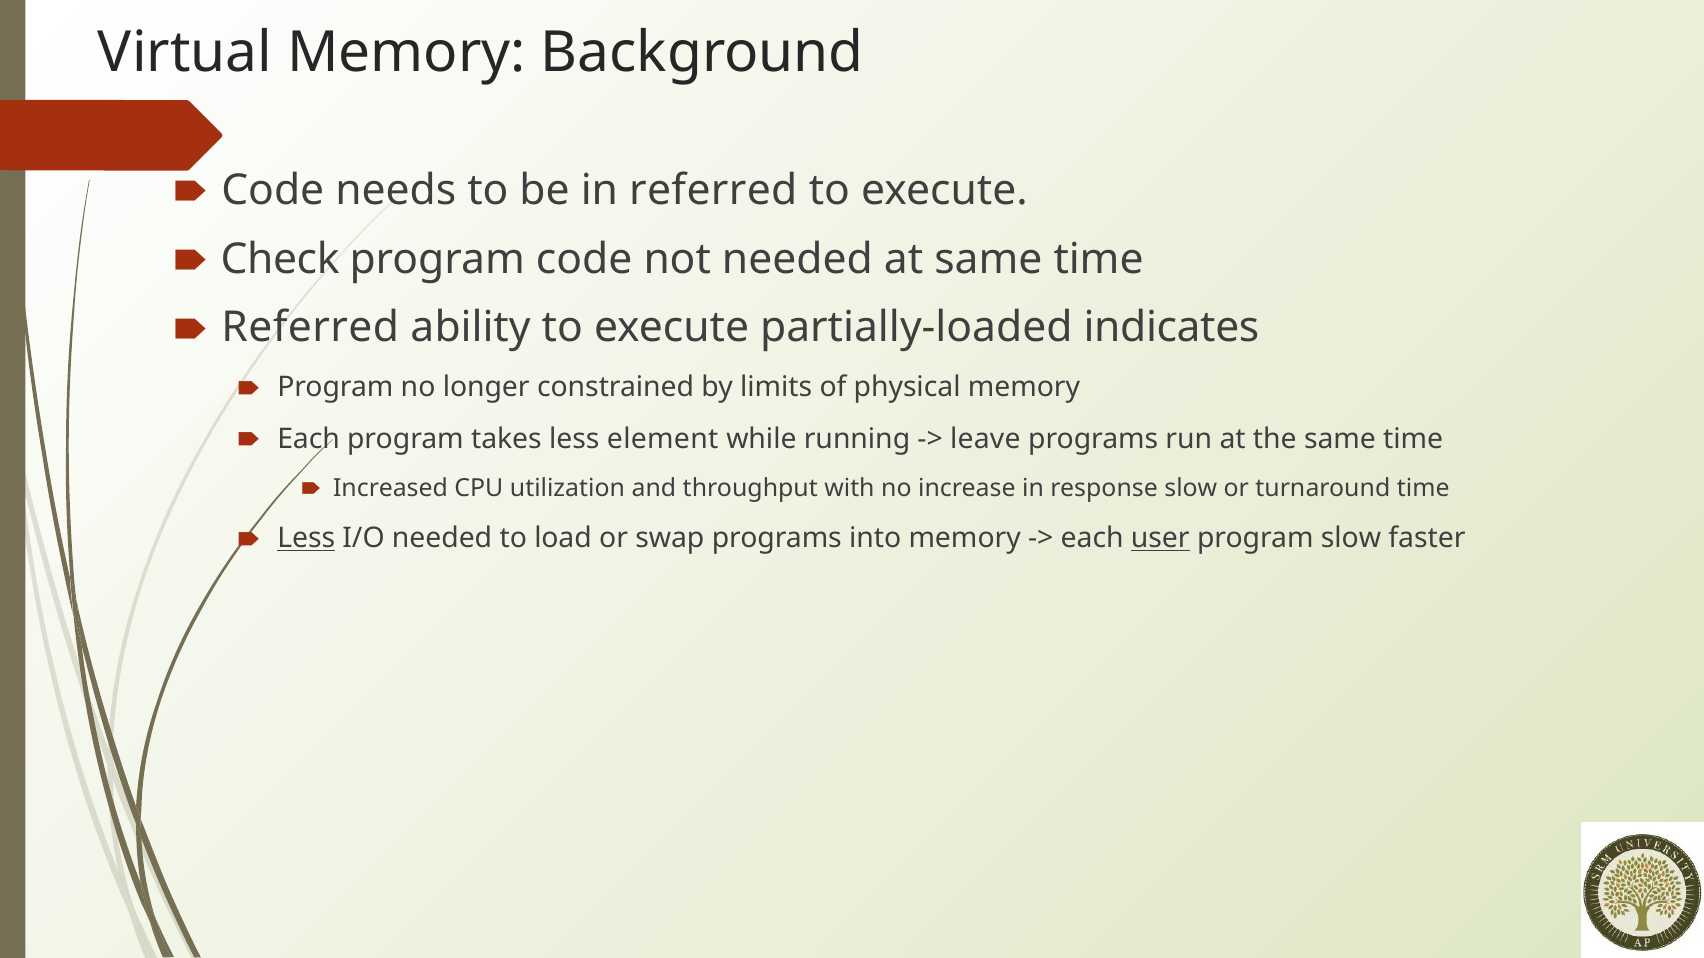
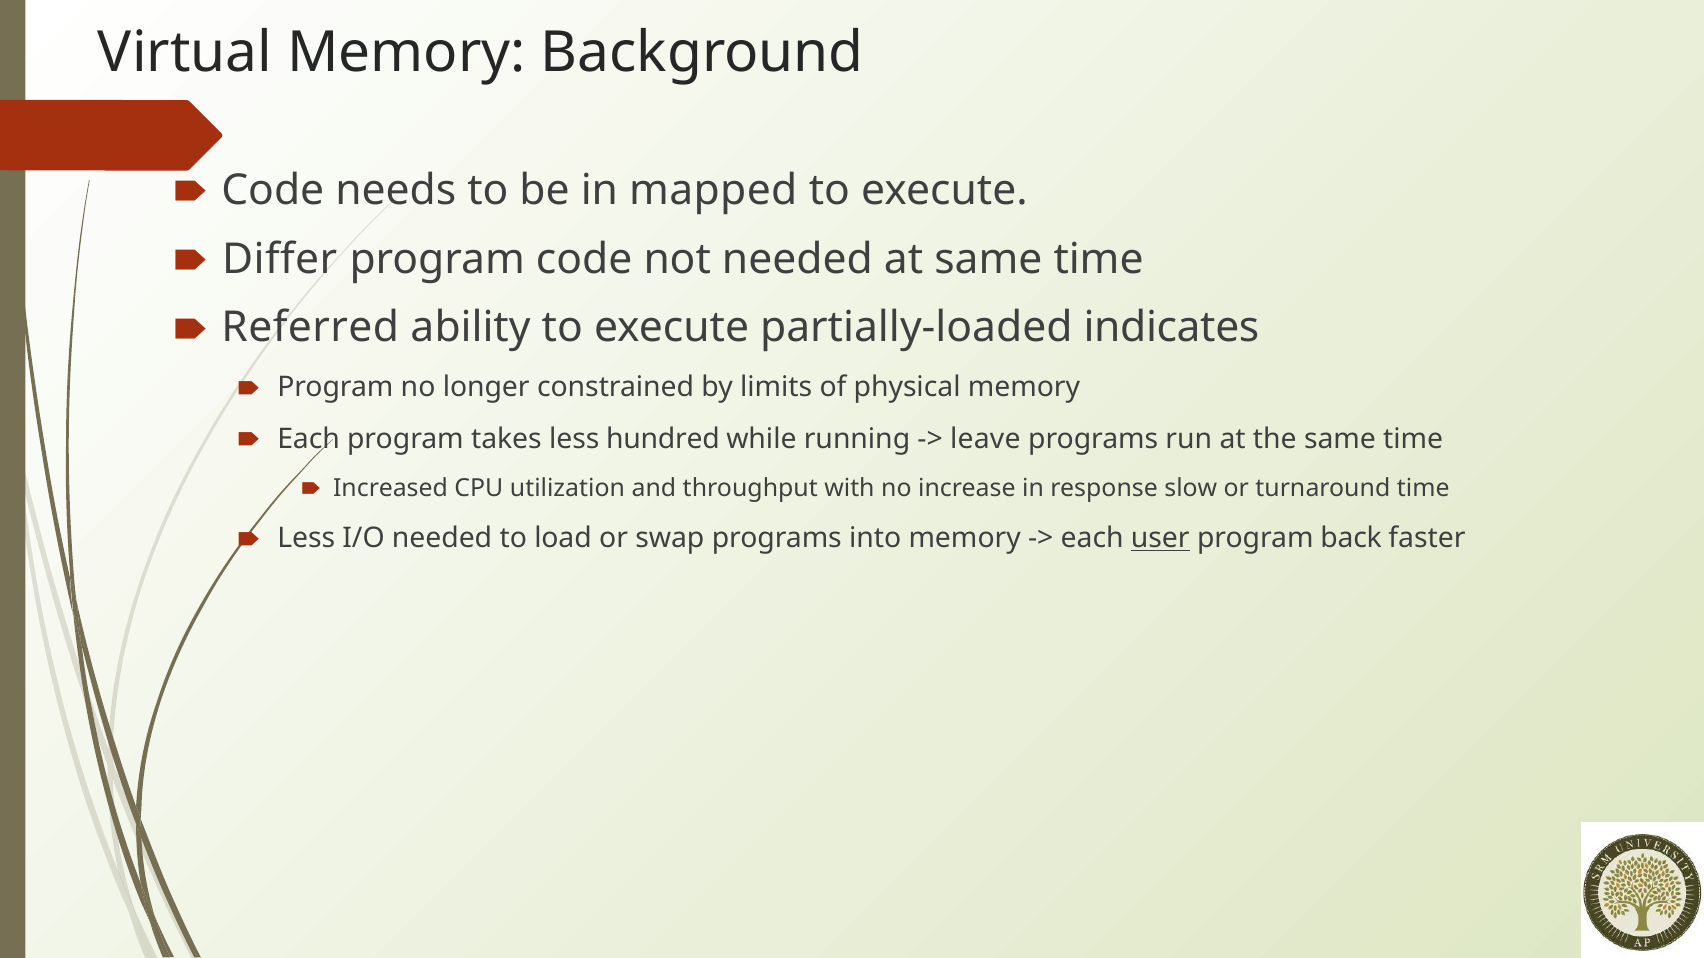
in referred: referred -> mapped (713, 190)
Check: Check -> Differ (280, 259)
element: element -> hundred (663, 439)
Less underline: present -> none (306, 539)
program slow: slow -> back (1351, 539)
